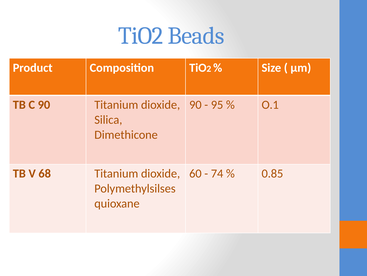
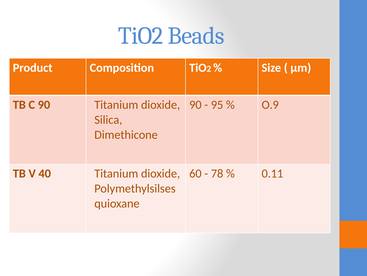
O.1: O.1 -> O.9 (270, 105)
68: 68 -> 40 (45, 173)
74: 74 -> 78 (217, 173)
0.85: 0.85 -> 0.11 (272, 173)
